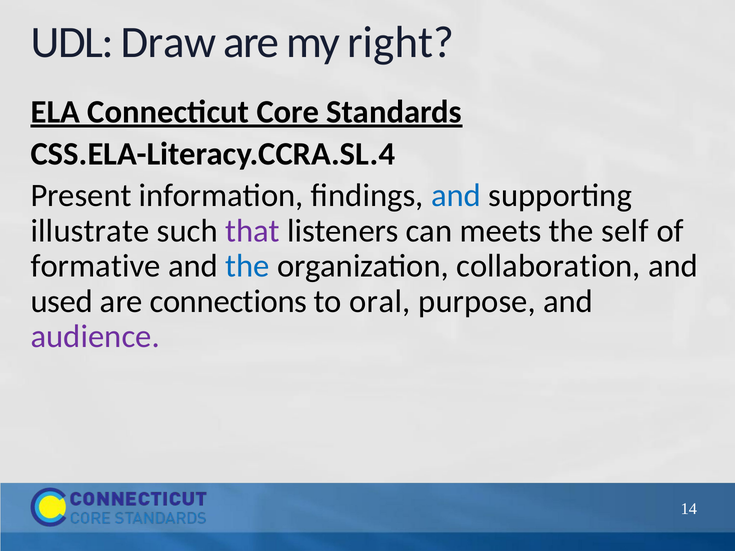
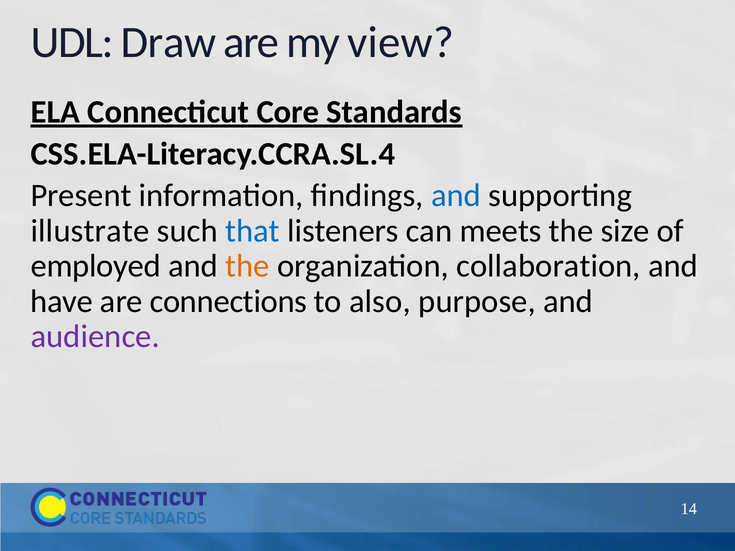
right: right -> view (401, 42)
that colour: purple -> blue (253, 231)
self: self -> size (625, 231)
formative: formative -> employed (96, 266)
the colour: blue -> orange (248, 266)
used: used -> have (62, 302)
oral: oral -> also (380, 302)
